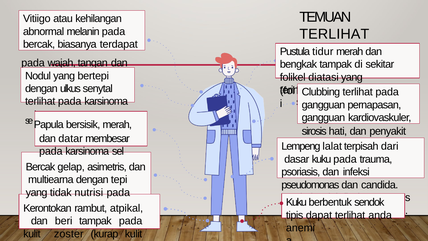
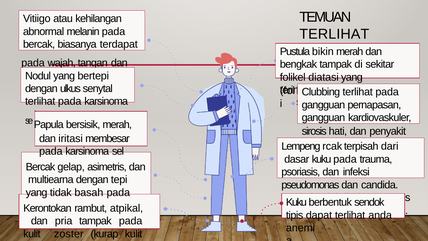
tidur: tidur -> bikin (323, 52)
datar: datar -> iritasi (71, 138)
lalat: lalat -> rcak (332, 146)
nutrisi: nutrisi -> basah (89, 192)
beri: beri -> pria (64, 221)
